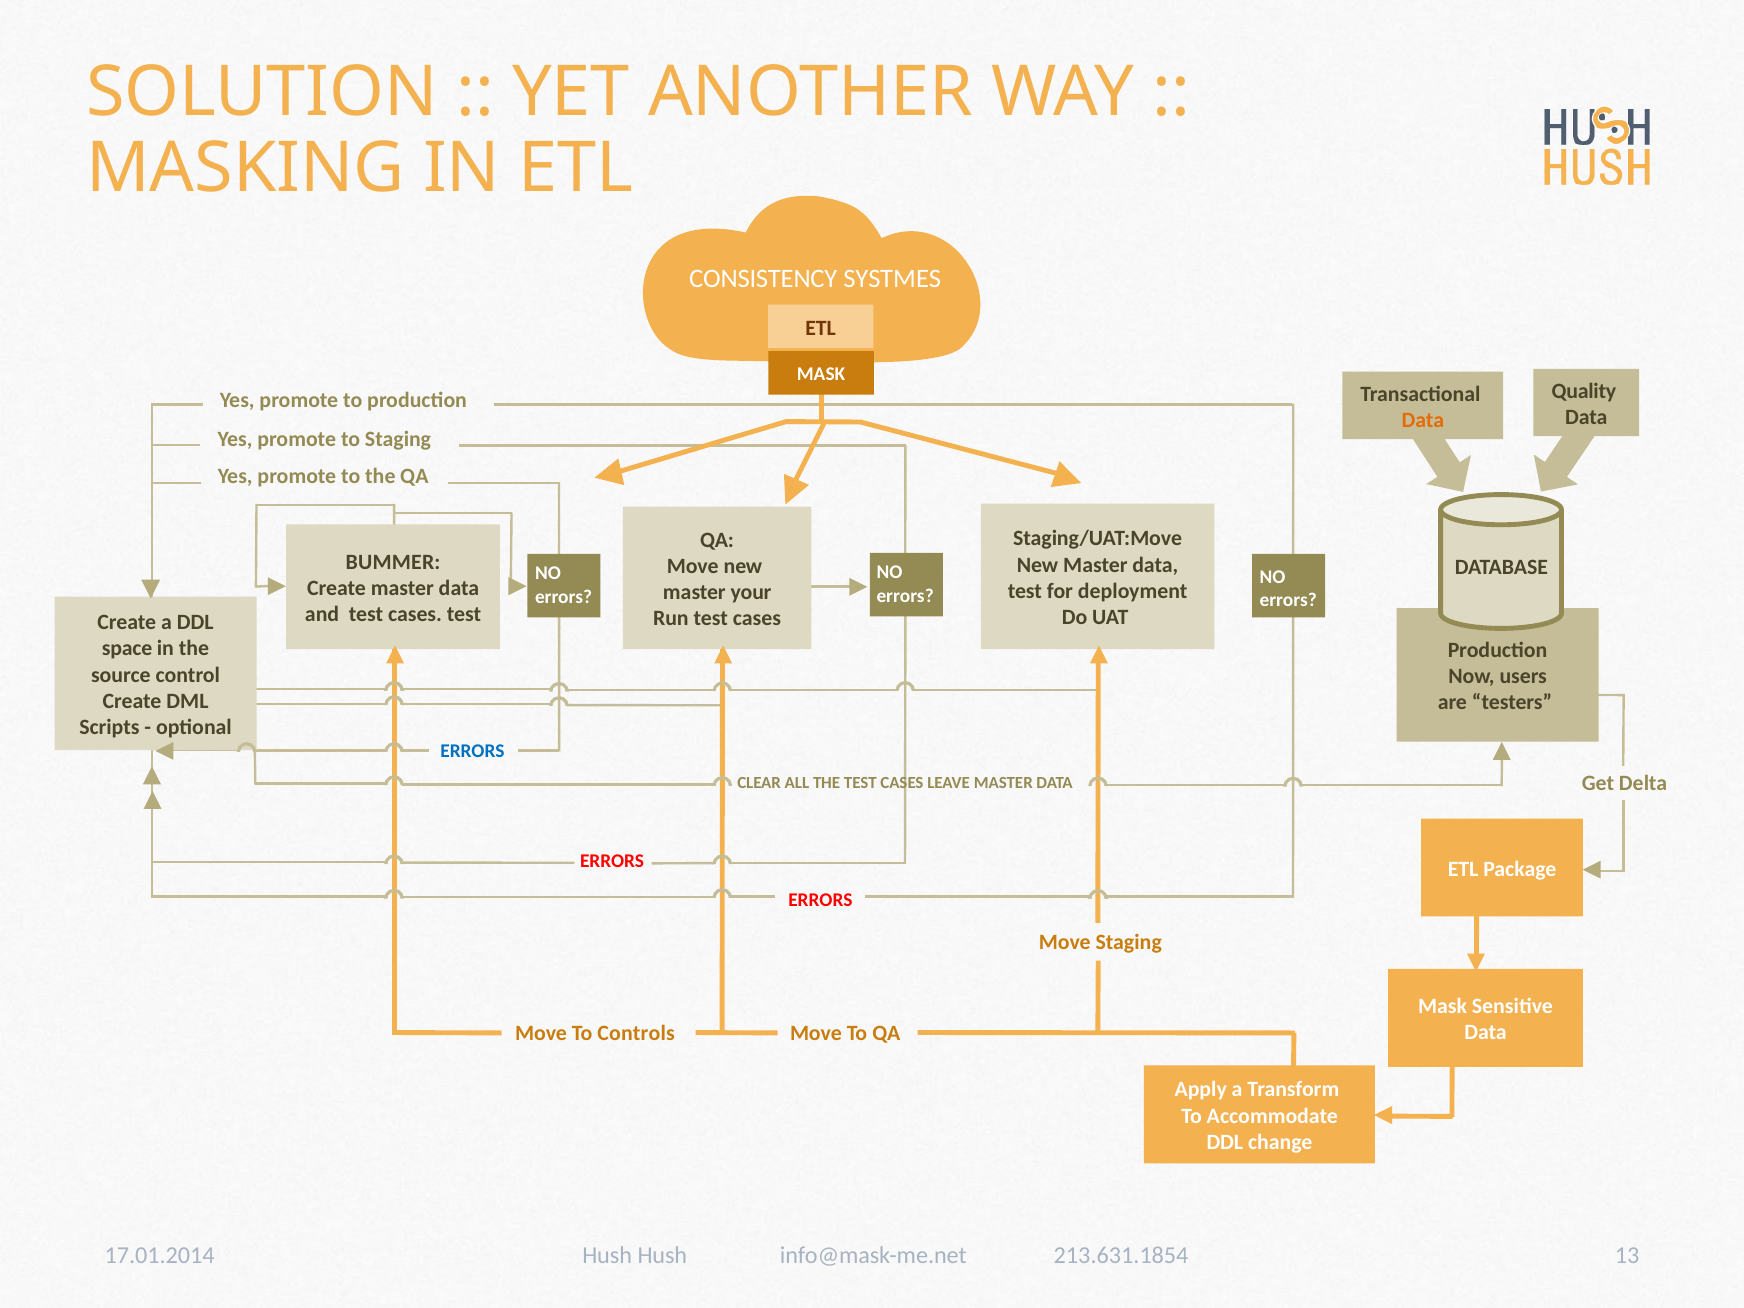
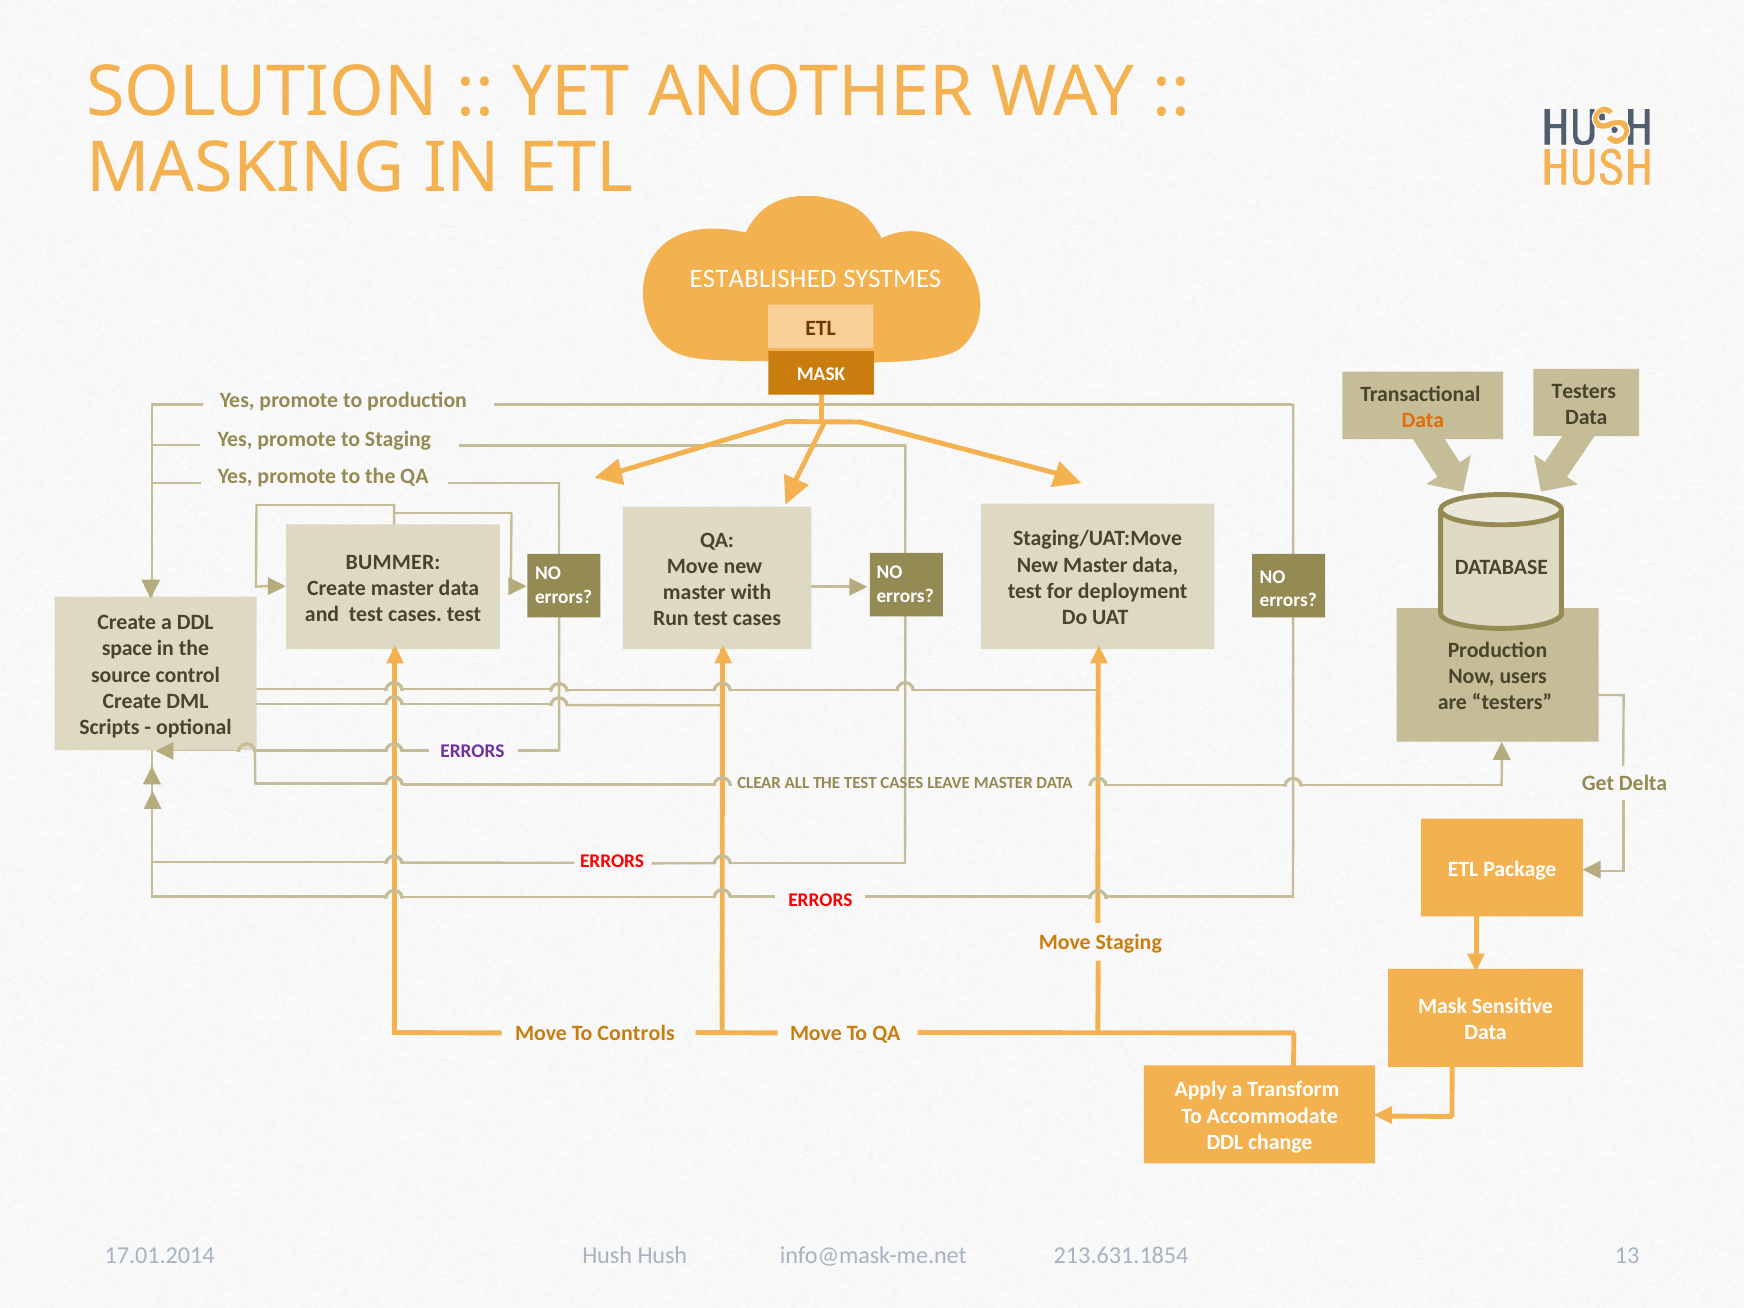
CONSISTENCY: CONSISTENCY -> ESTABLISHED (763, 278)
Quality: Quality -> Testers (1584, 391)
your: your -> with (751, 593)
ERRORS colour: blue -> purple (472, 751)
